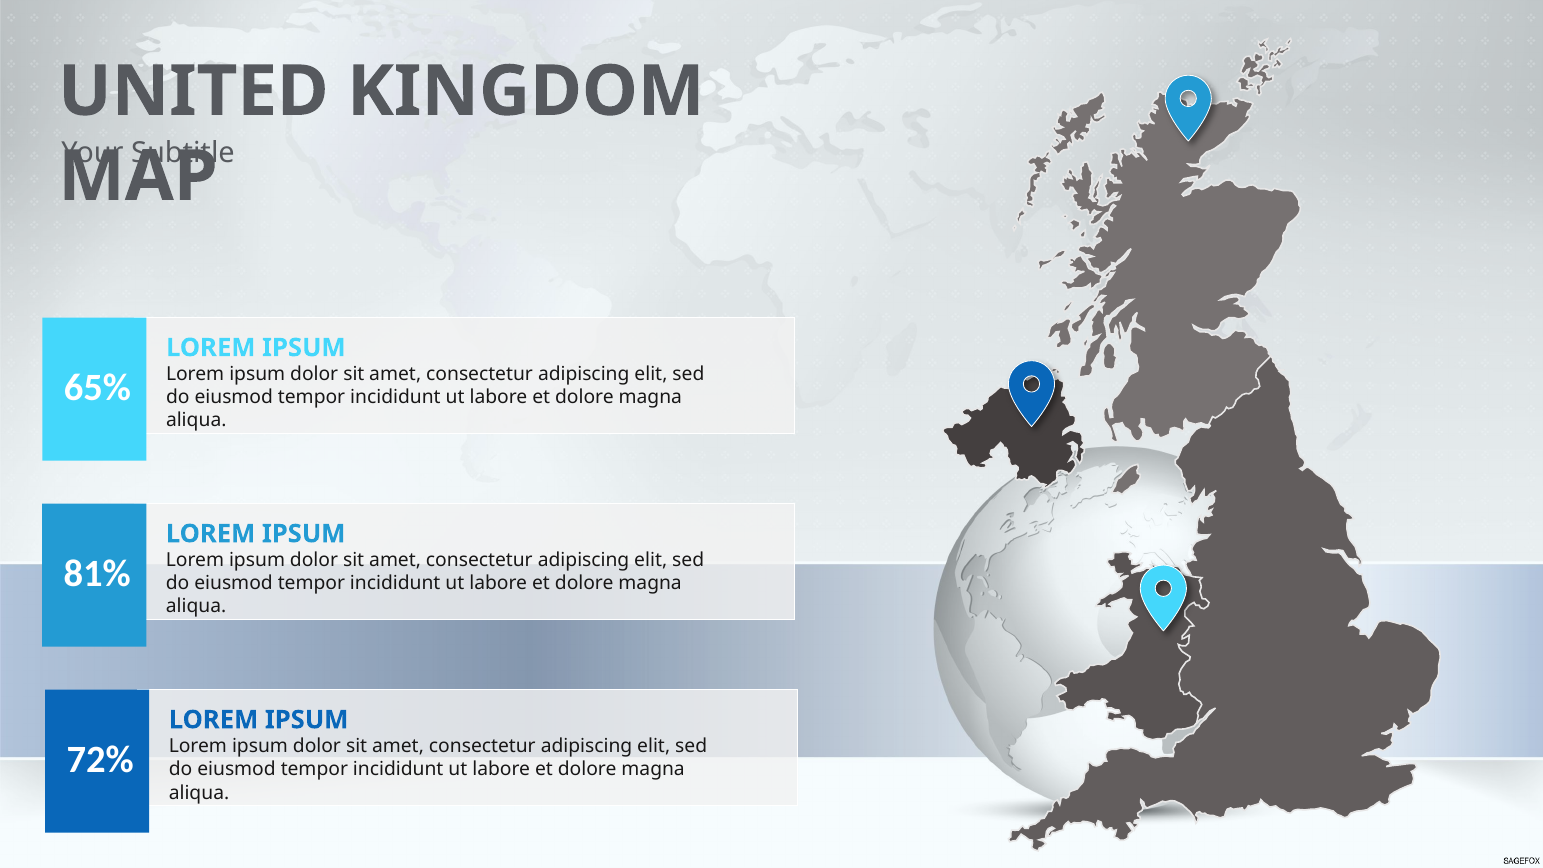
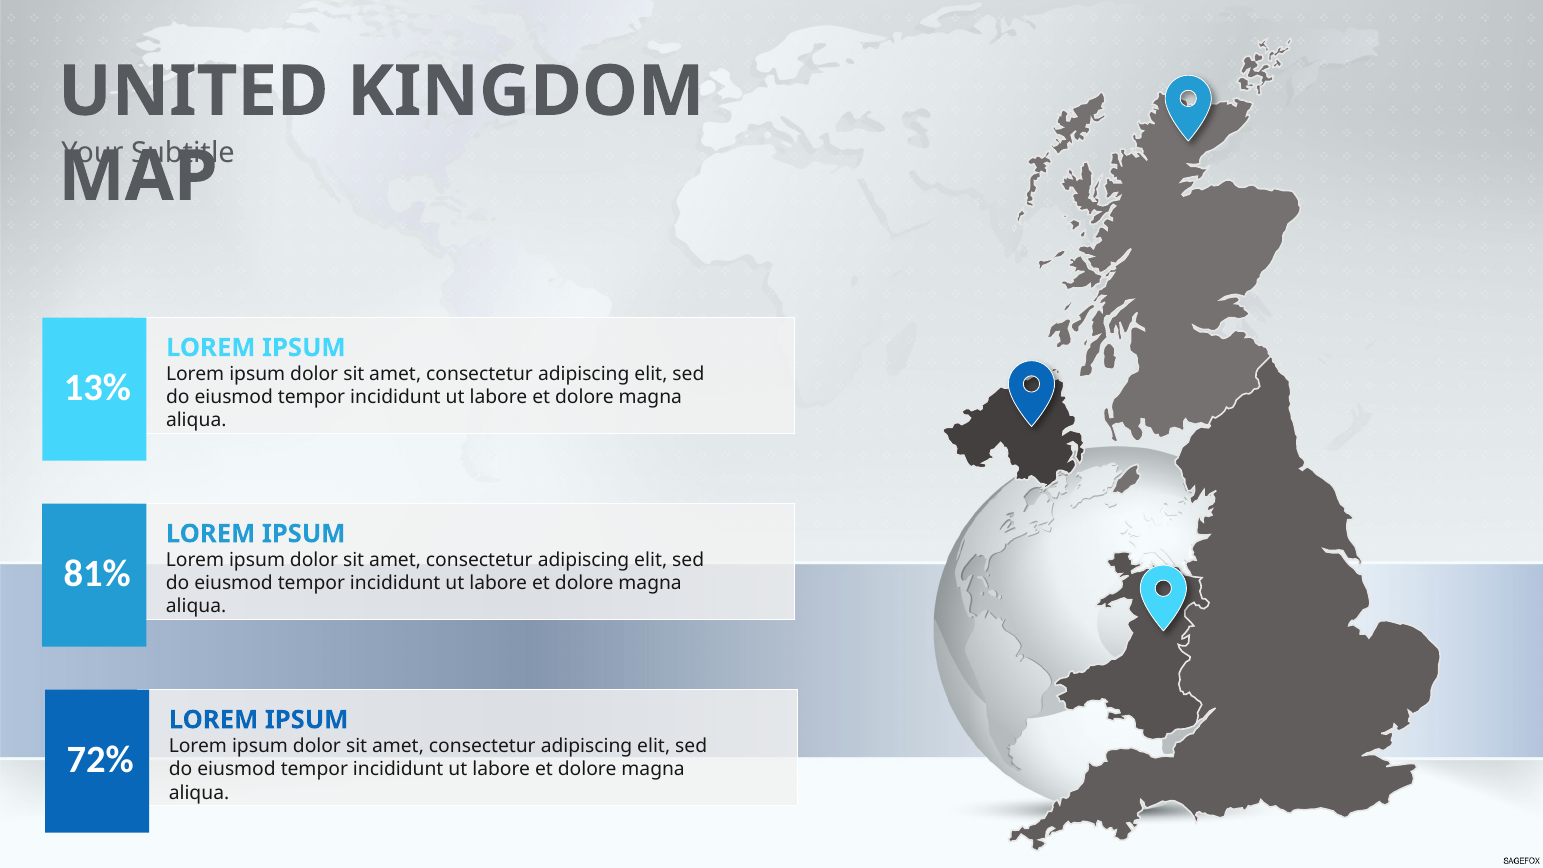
65%: 65% -> 13% (97, 388)
